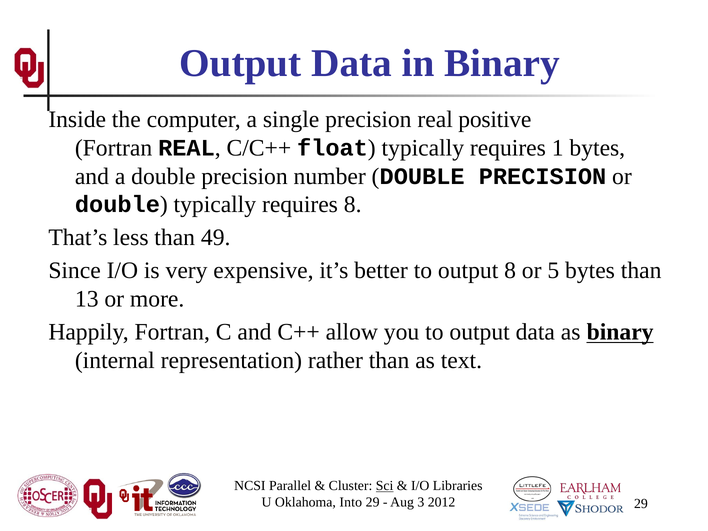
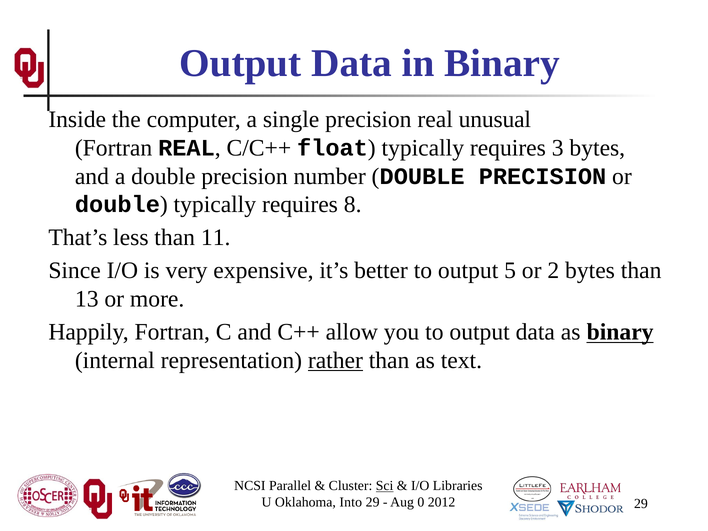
positive: positive -> unusual (495, 120)
1: 1 -> 3 (558, 148)
49: 49 -> 11 (216, 238)
output 8: 8 -> 5 (510, 271)
5: 5 -> 2 (553, 271)
rather underline: none -> present (335, 360)
3: 3 -> 0 (421, 502)
